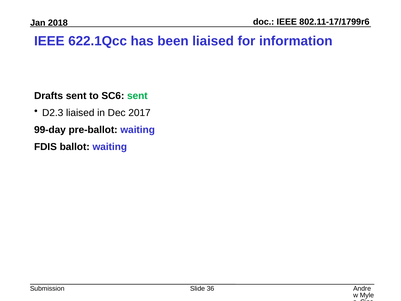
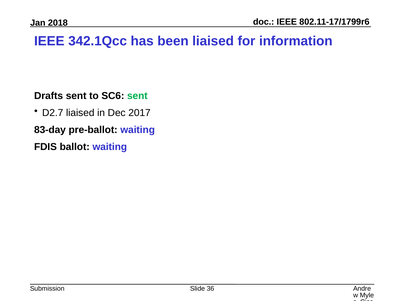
622.1Qcc: 622.1Qcc -> 342.1Qcc (98, 41)
D2.3: D2.3 -> D2.7 (53, 113)
99-day: 99-day -> 83-day (50, 130)
